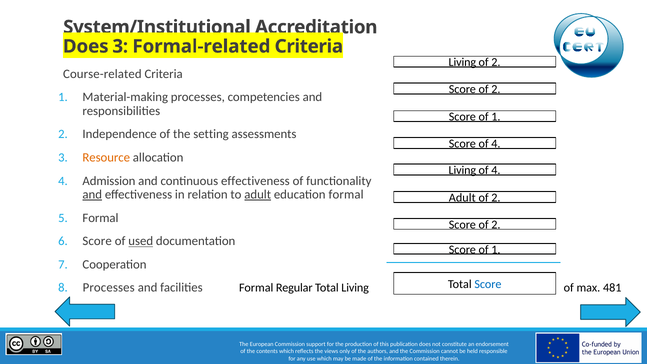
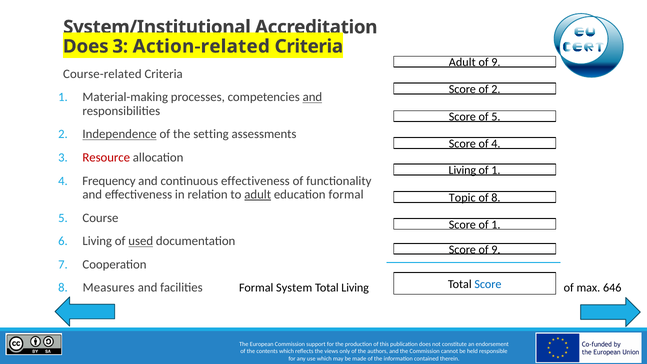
Formal-related: Formal-related -> Action-related (201, 46)
Living: Living -> Adult (462, 62)
2: 2 -> 9 (496, 62)
and underline: none -> present (312, 97)
1: 1 -> 5 (496, 117)
Independence underline: none -> present (120, 134)
Resource colour: orange -> red (106, 157)
4: 4 -> 1 (496, 170)
Admission: Admission -> Frequency (109, 181)
and underline: present -> none (92, 195)
Adult: Adult -> Topic (462, 198)
2: 2 -> 8 (496, 198)
5 Formal: Formal -> Course (100, 218)
2: 2 -> 1 (496, 225)
6 Score: Score -> Living (97, 241)
1: 1 -> 9 (496, 250)
8 Processes: Processes -> Measures (109, 288)
Regular: Regular -> System (294, 288)
481: 481 -> 646 (612, 288)
